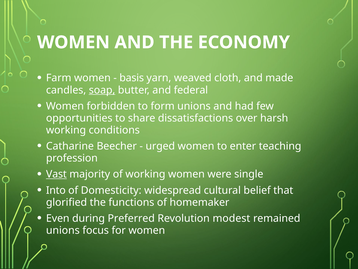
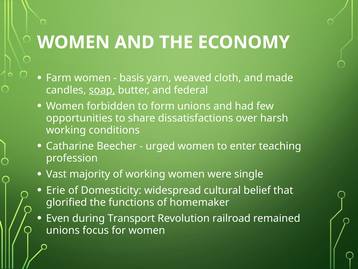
Vast underline: present -> none (56, 174)
Into: Into -> Erie (56, 190)
Preferred: Preferred -> Transport (131, 218)
modest: modest -> railroad (231, 218)
